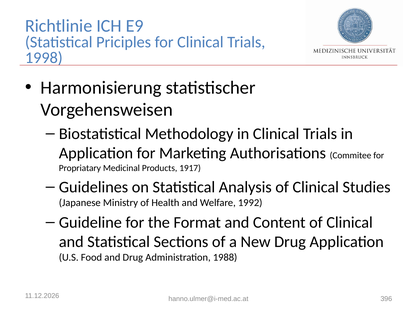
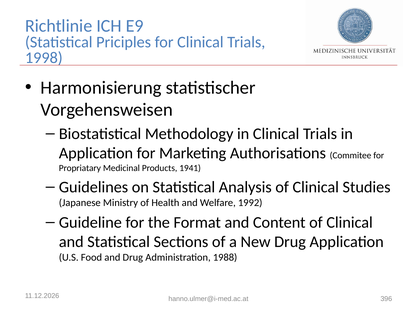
1917: 1917 -> 1941 (190, 168)
